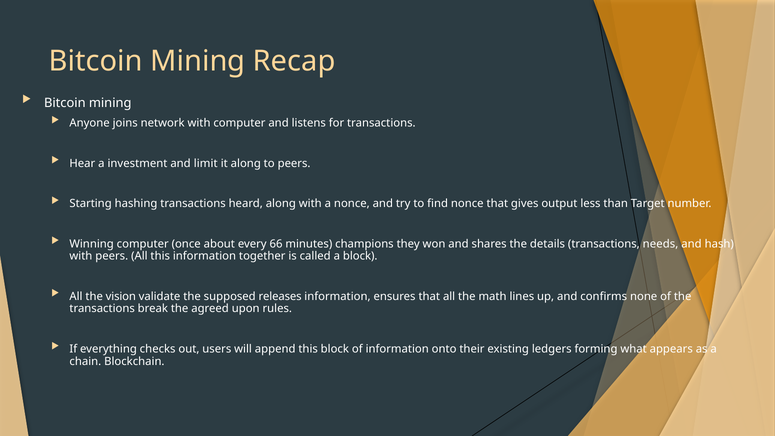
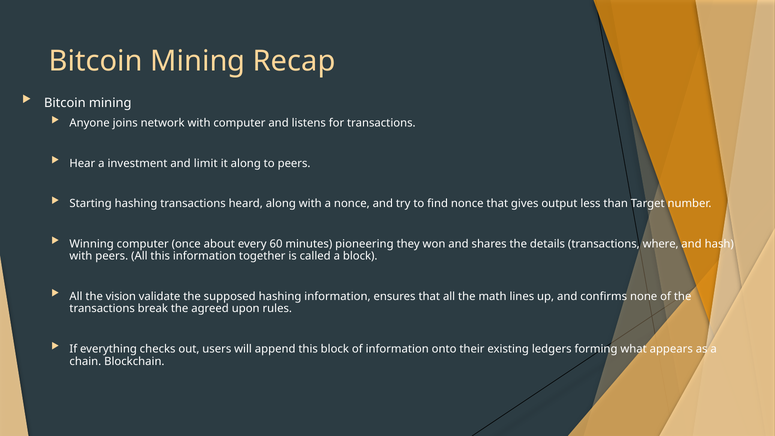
66: 66 -> 60 (276, 244)
champions: champions -> pioneering (364, 244)
needs: needs -> where (661, 244)
supposed releases: releases -> hashing (280, 296)
